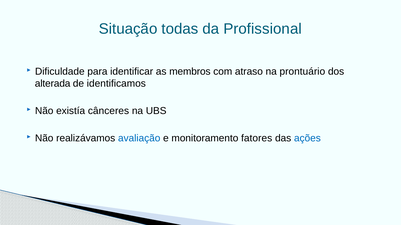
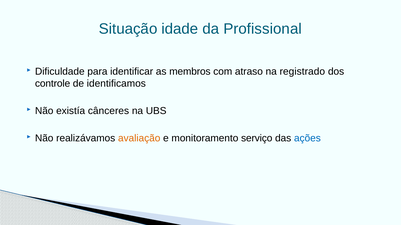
todas: todas -> idade (180, 29)
prontuário: prontuário -> registrado (302, 72)
alterada: alterada -> controle (53, 84)
avaliação colour: blue -> orange (139, 138)
fatores: fatores -> serviço (257, 138)
